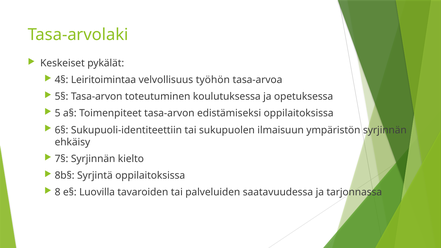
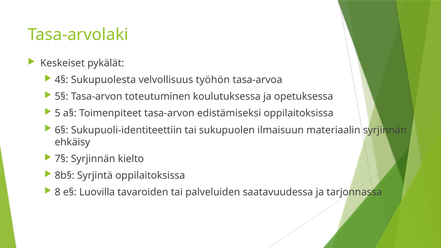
Leiritoimintaa: Leiritoimintaa -> Sukupuolesta (103, 80)
ympäristön: ympäristön -> materiaalin (333, 130)
